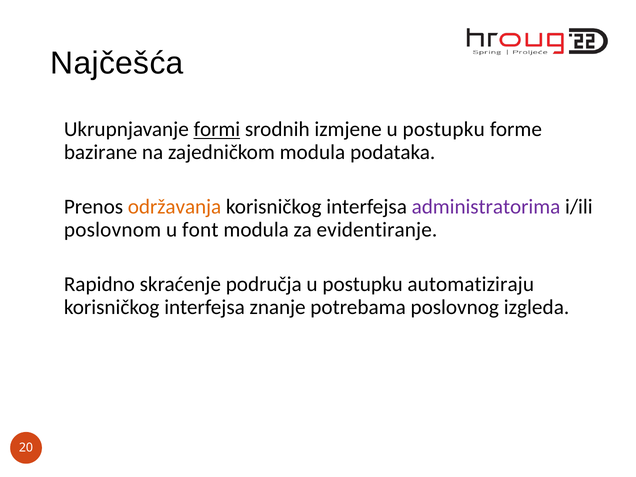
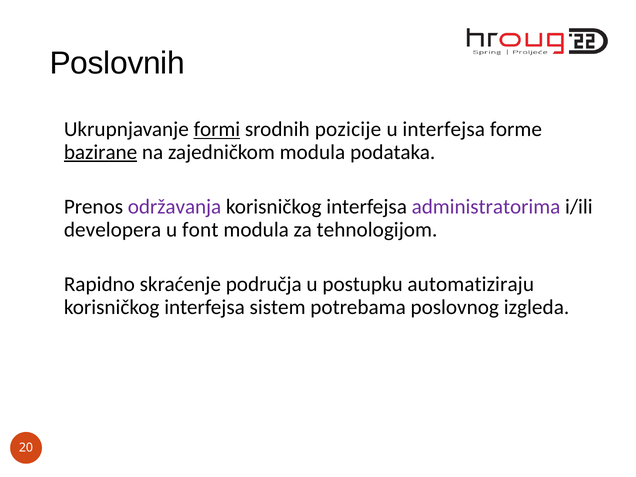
Najčešća: Najčešća -> Poslovnih (117, 63)
izmjene: izmjene -> pozicije (348, 129)
postupku: postupku -> interfejsa (444, 129)
bazirane underline: none -> present (101, 152)
održavanja colour: orange -> purple (175, 207)
poslovnom: poslovnom -> developera (113, 230)
evidentiranje: evidentiranje -> tehnologijom (377, 230)
znanje: znanje -> sistem (278, 307)
